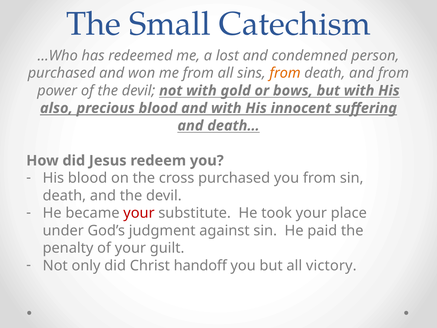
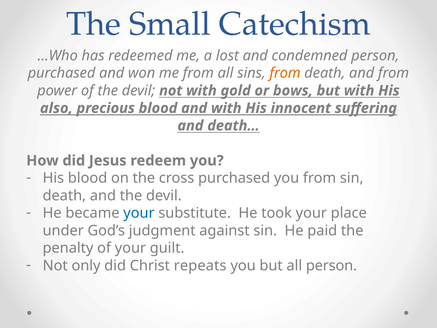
your colour: red -> blue (139, 213)
handoff: handoff -> repeats (200, 265)
all victory: victory -> person (331, 265)
